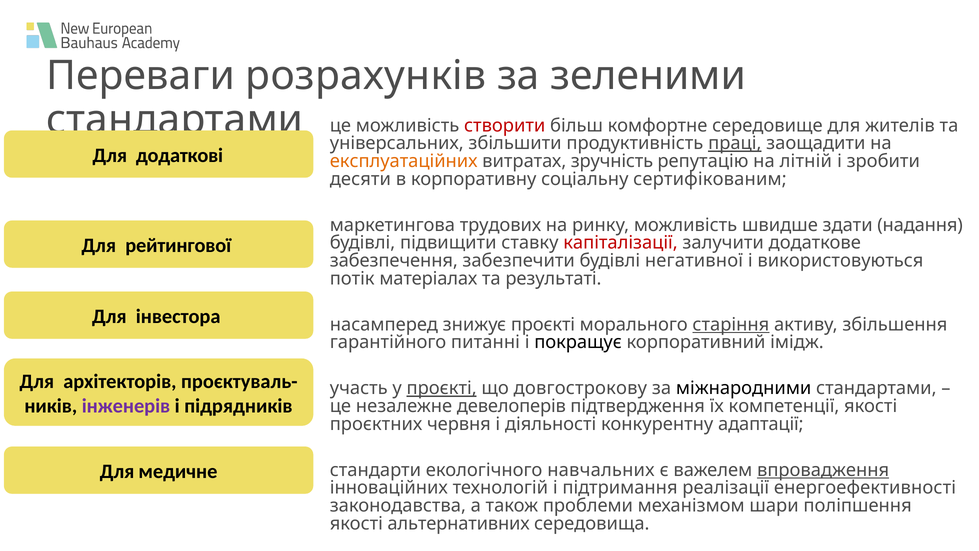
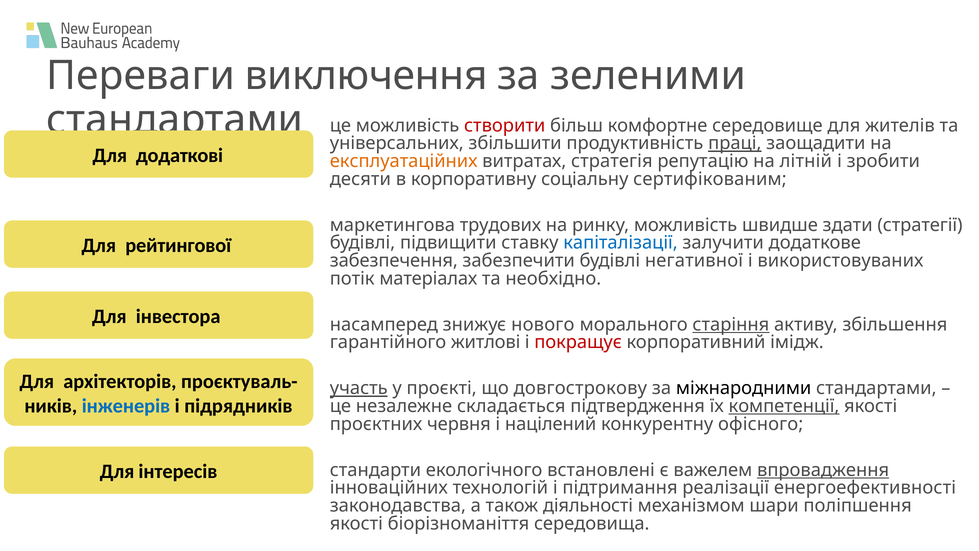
розрахунків: розрахунків -> виключення (366, 76)
зручність: зручність -> стратегія (612, 161)
надання: надання -> стратегії (920, 225)
капіталізації colour: red -> blue (620, 243)
використовуються: використовуються -> використовуваних (840, 261)
результаті: результаті -> необхідно (553, 278)
знижує проєкті: проєкті -> нового (543, 324)
питанні: питанні -> житлові (486, 342)
покращує colour: black -> red (578, 342)
участь underline: none -> present (359, 388)
проєкті underline: present -> none (442, 388)
інженерів colour: purple -> blue (126, 406)
девелоперів: девелоперів -> складається (511, 406)
компетенції underline: none -> present (784, 406)
діяльності: діяльності -> націлений (551, 424)
адаптації: адаптації -> офісного (761, 424)
медичне: медичне -> інтересів (178, 471)
навчальних: навчальних -> встановлені (601, 470)
проблеми: проблеми -> діяльності (588, 505)
альтернативних: альтернативних -> біорізноманіття (458, 523)
